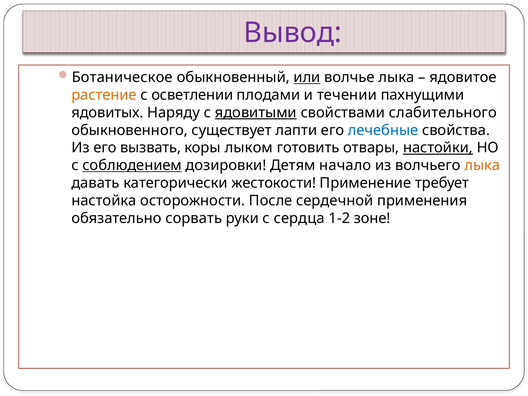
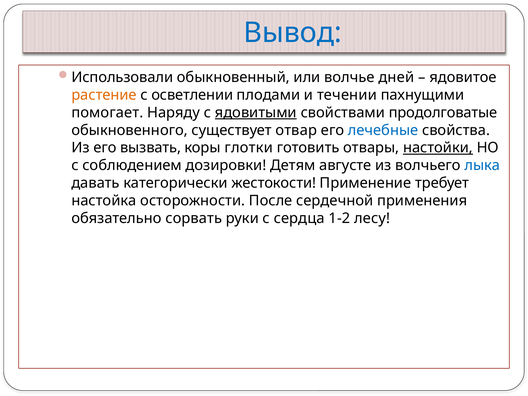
Вывод colour: purple -> blue (293, 33)
Ботаническое: Ботаническое -> Использовали (122, 77)
или underline: present -> none (307, 77)
волчье лыка: лыка -> дней (396, 77)
ядовитых: ядовитых -> помогает (107, 113)
слабительного: слабительного -> продолговатые (443, 113)
лапти: лапти -> отвар (296, 130)
лыком: лыком -> глотки (249, 148)
соблюдением underline: present -> none (132, 165)
начало: начало -> августе (345, 165)
лыка colour: orange -> blue (482, 165)
зоне: зоне -> лесу (372, 218)
